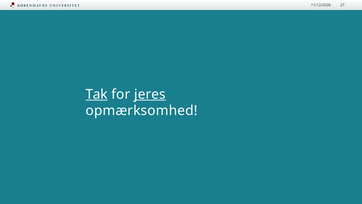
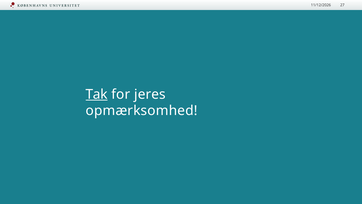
jeres underline: present -> none (150, 94)
